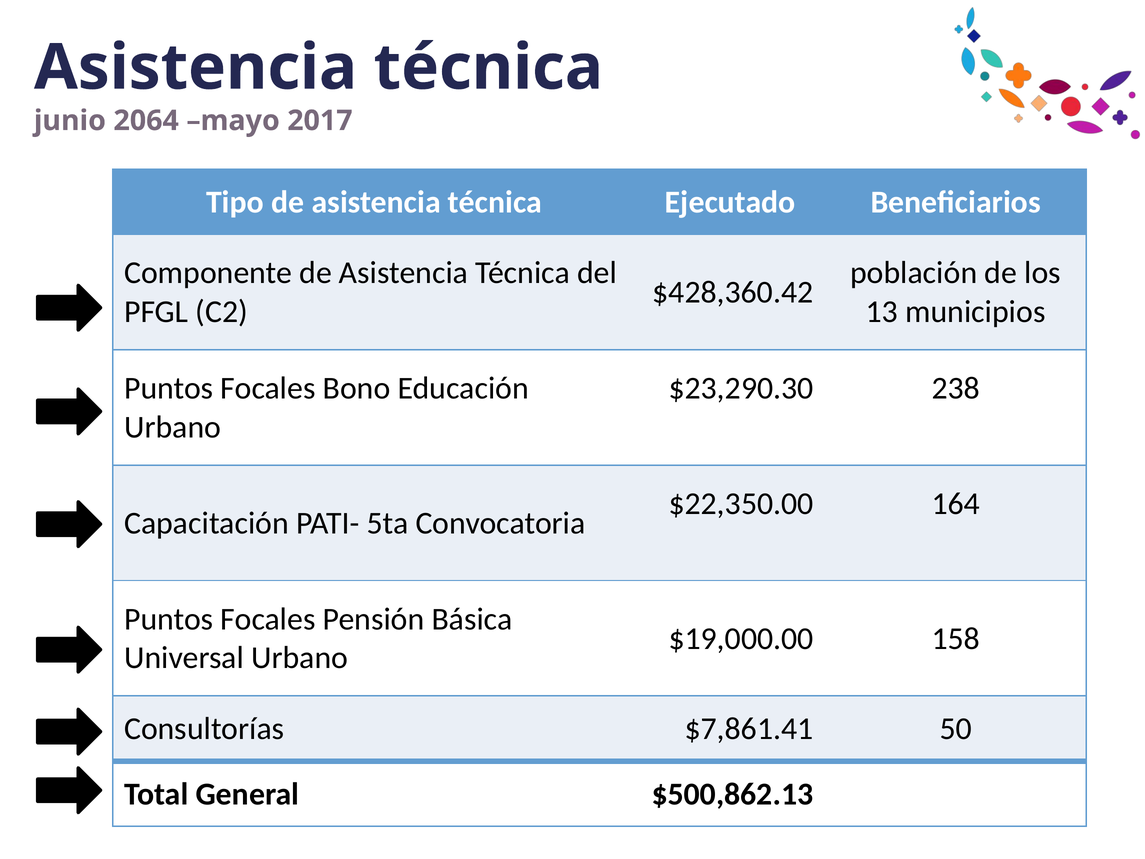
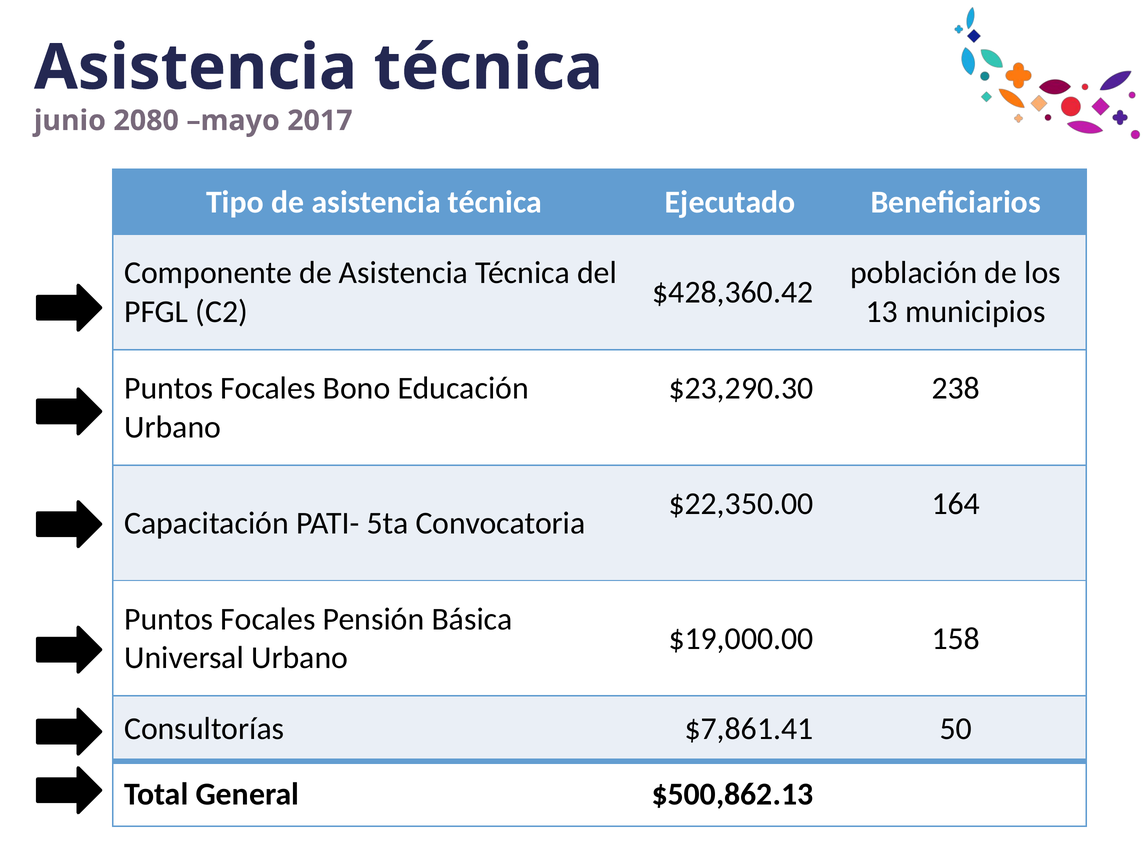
2064: 2064 -> 2080 (146, 121)
